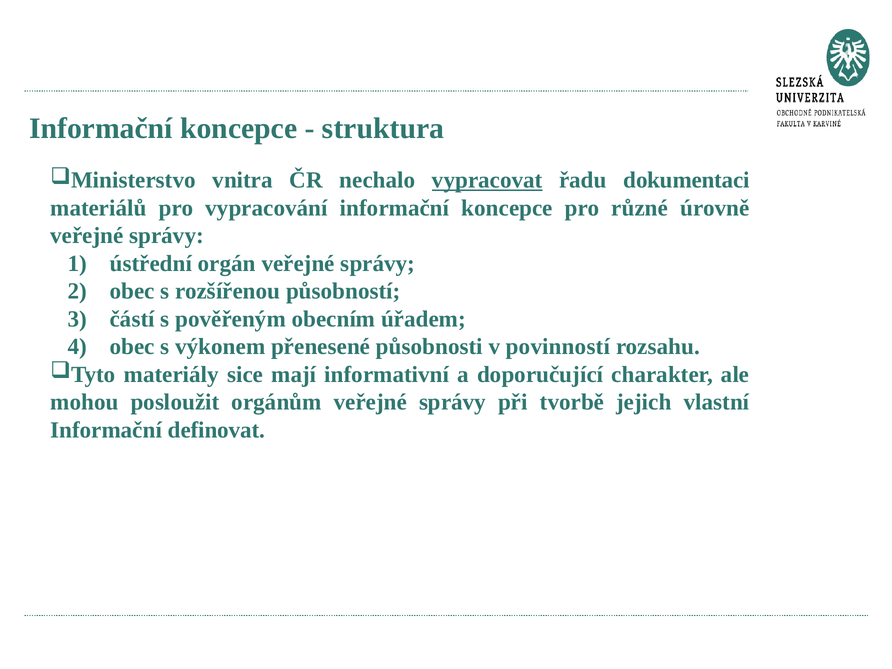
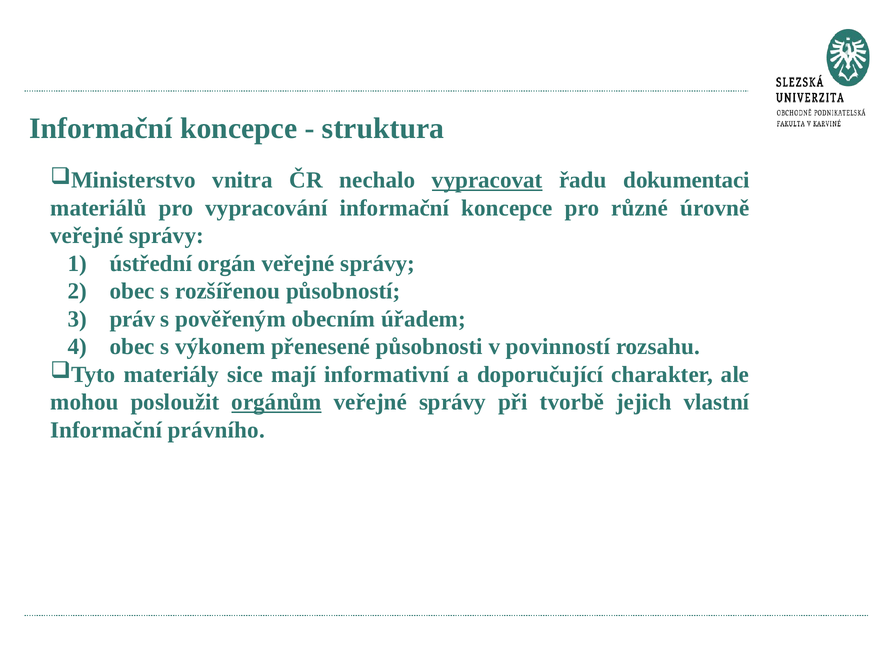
částí: částí -> práv (132, 319)
orgánům underline: none -> present (277, 402)
definovat: definovat -> právního (216, 430)
